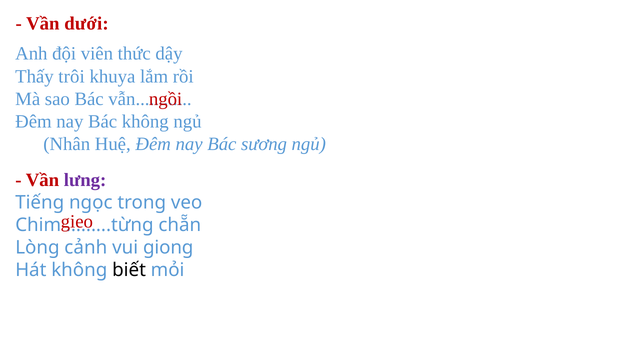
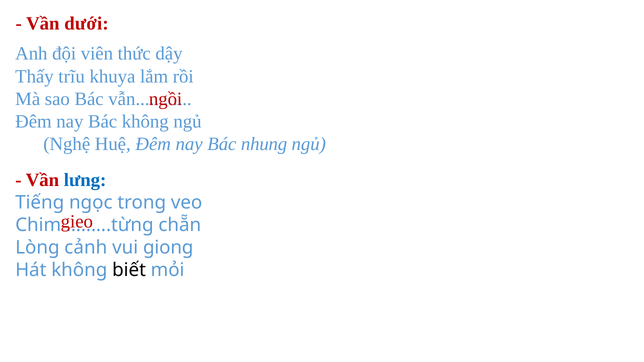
trôi: trôi -> trĩu (72, 76)
Nhân: Nhân -> Nghệ (67, 144)
sương: sương -> nhung (264, 144)
lưng colour: purple -> blue (85, 180)
